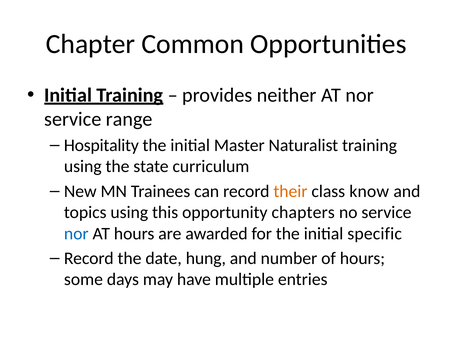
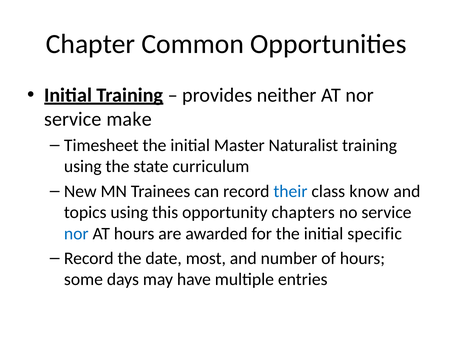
range: range -> make (129, 119)
Hospitality: Hospitality -> Timesheet (101, 145)
their colour: orange -> blue (290, 191)
hung: hung -> most (206, 258)
